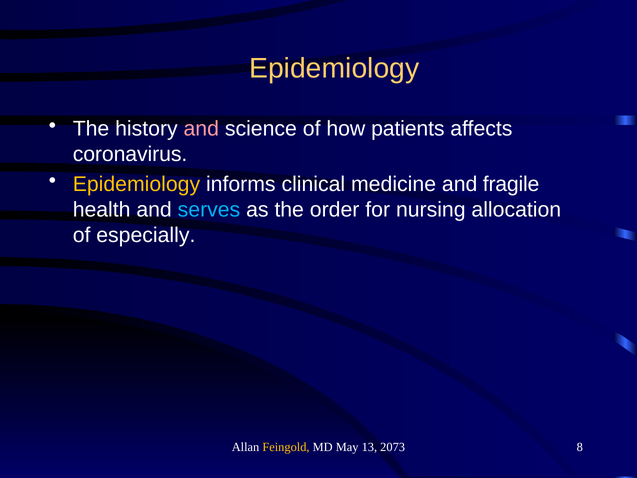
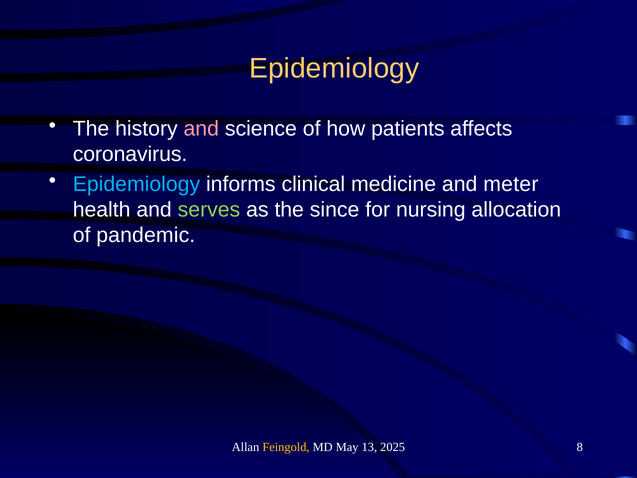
Epidemiology colour: yellow -> light blue (136, 184)
fragile: fragile -> meter (511, 184)
serves colour: light blue -> light green (209, 210)
order: order -> since (335, 210)
especially: especially -> pandemic (146, 235)
2073: 2073 -> 2025 (393, 447)
